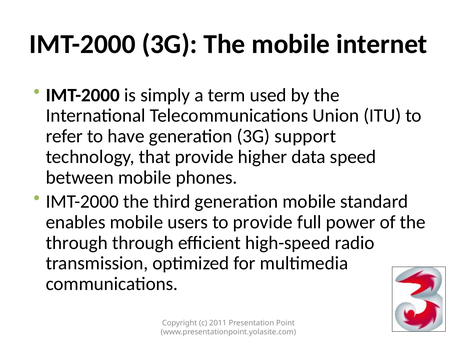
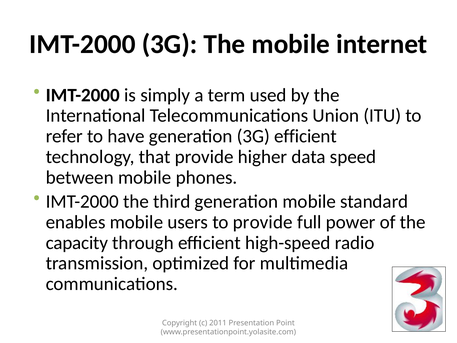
3G support: support -> efficient (305, 136)
through: through -> capacity (77, 243)
